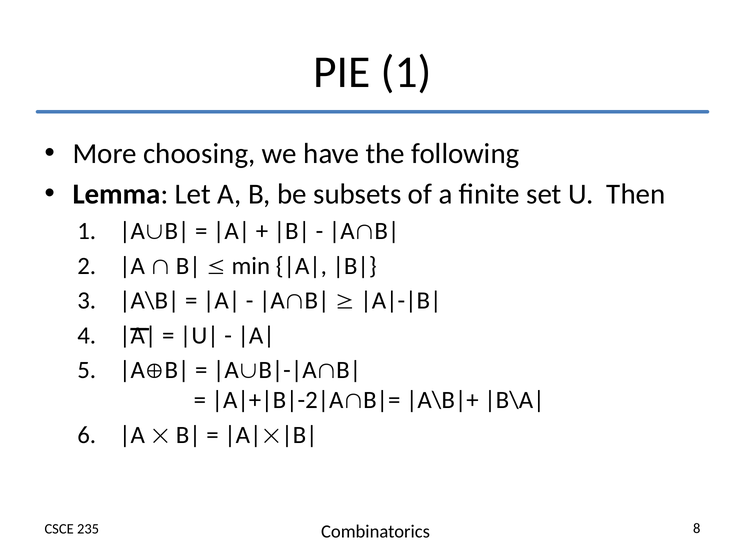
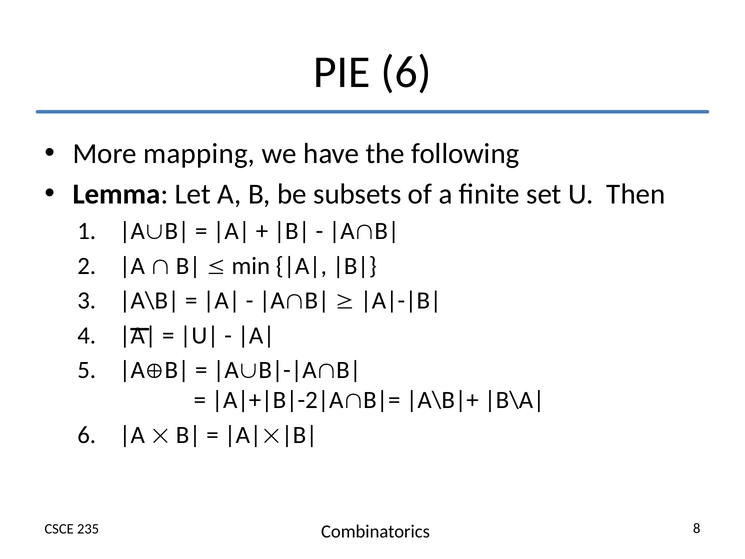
PIE 1: 1 -> 6 (406, 72)
choosing: choosing -> mapping (199, 154)
